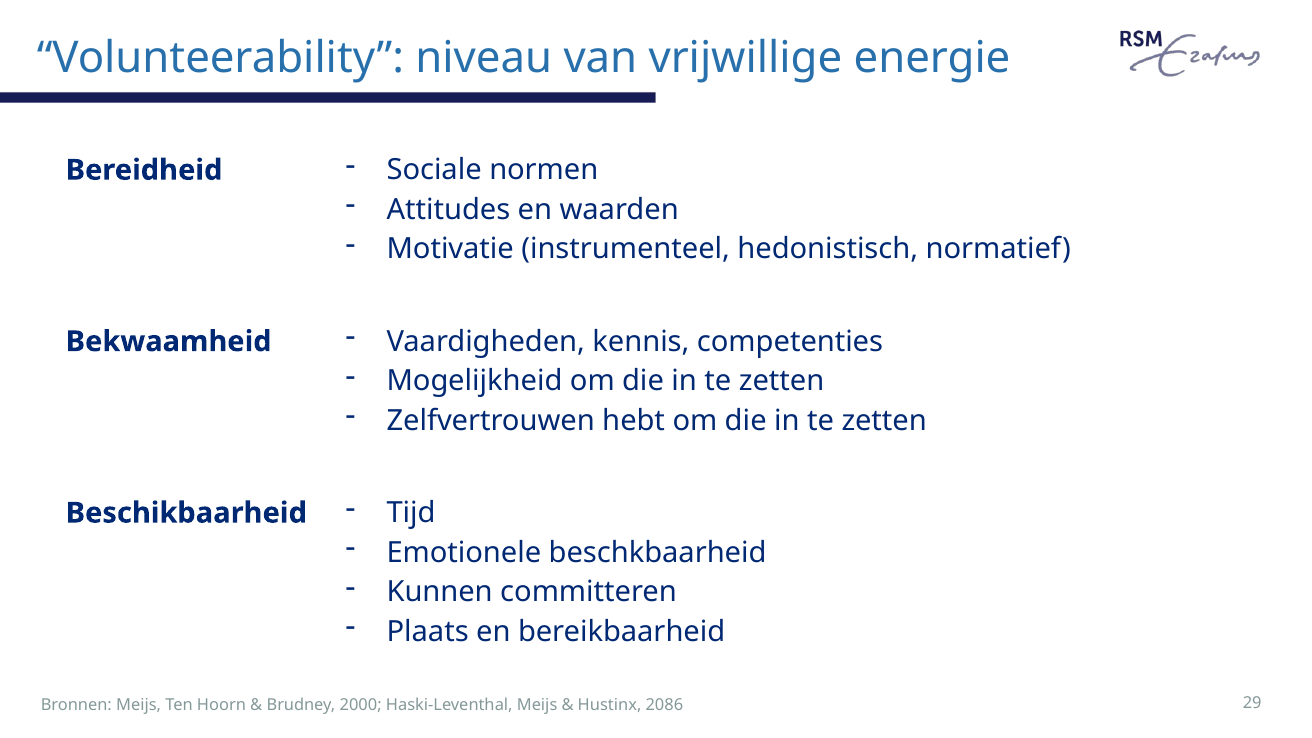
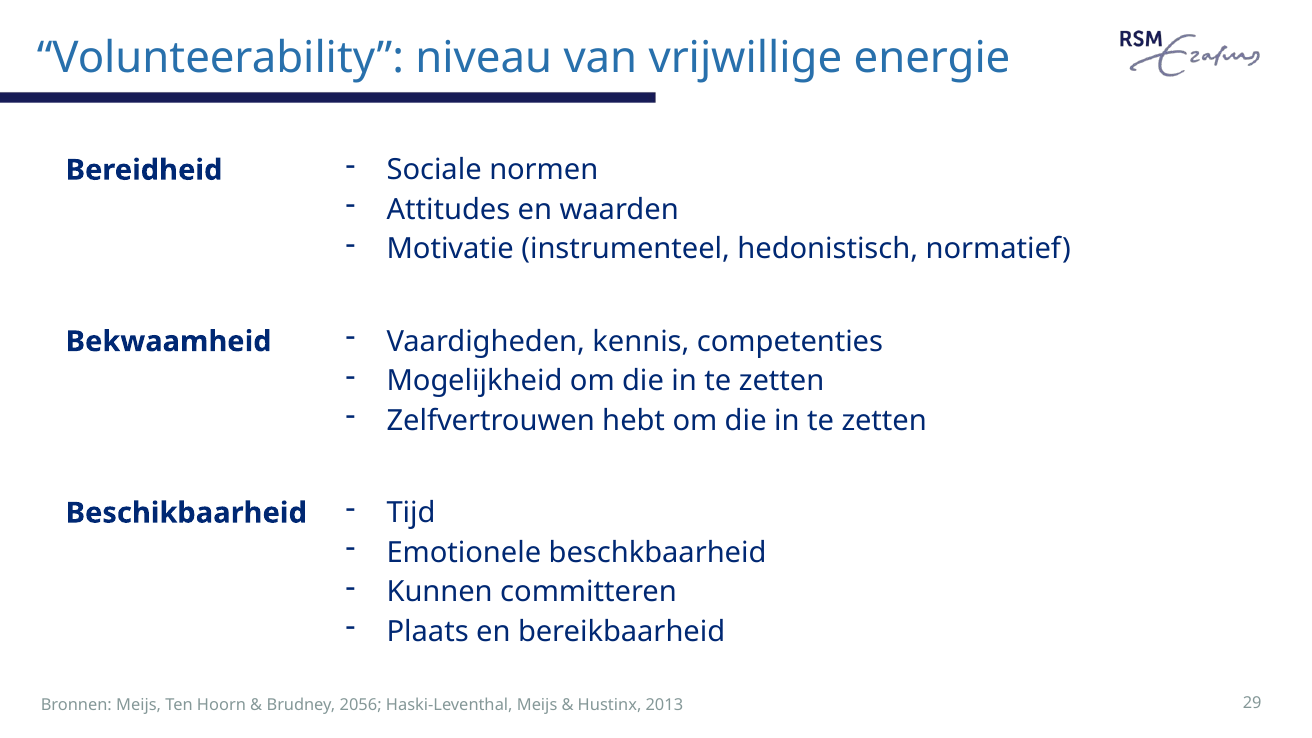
2000: 2000 -> 2056 (361, 705)
2086: 2086 -> 2013 (664, 705)
